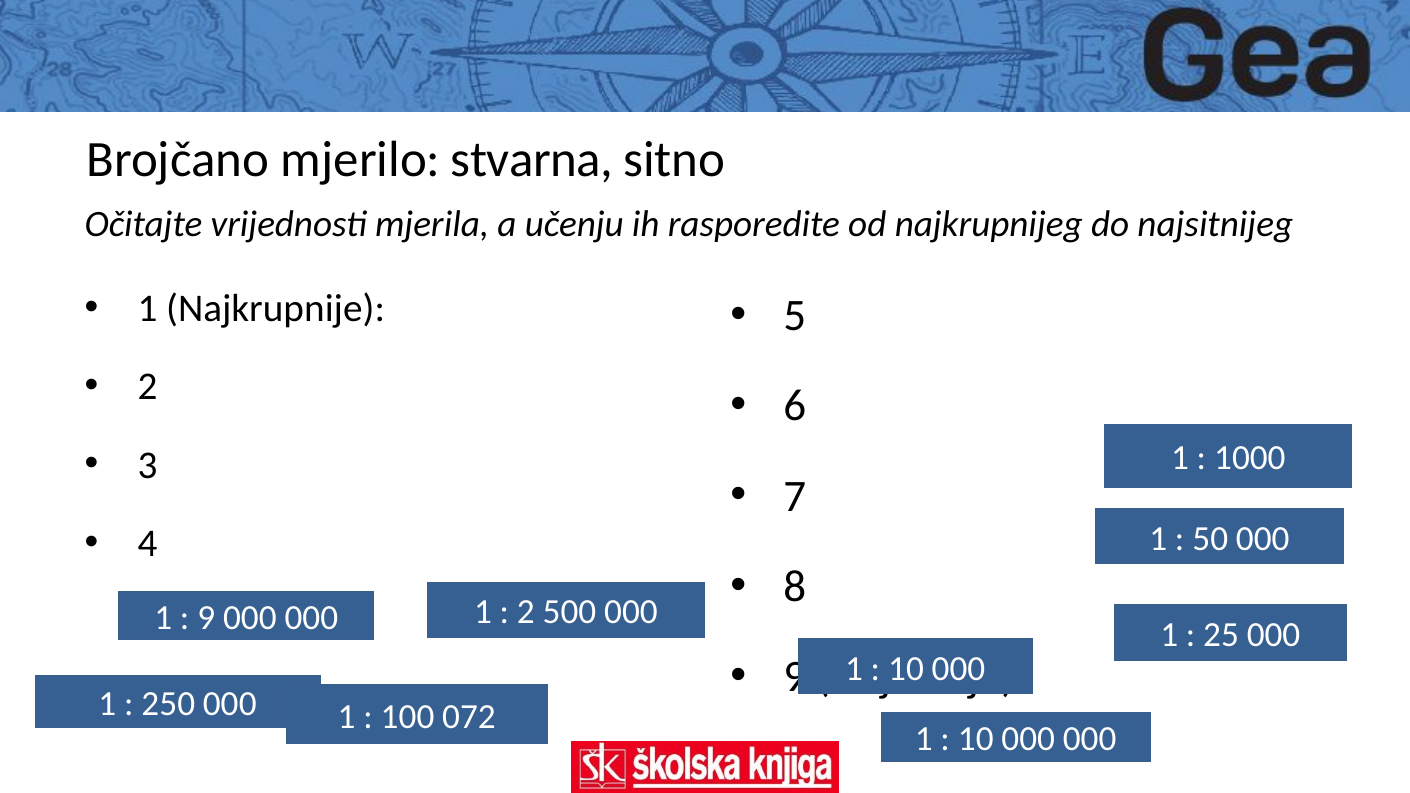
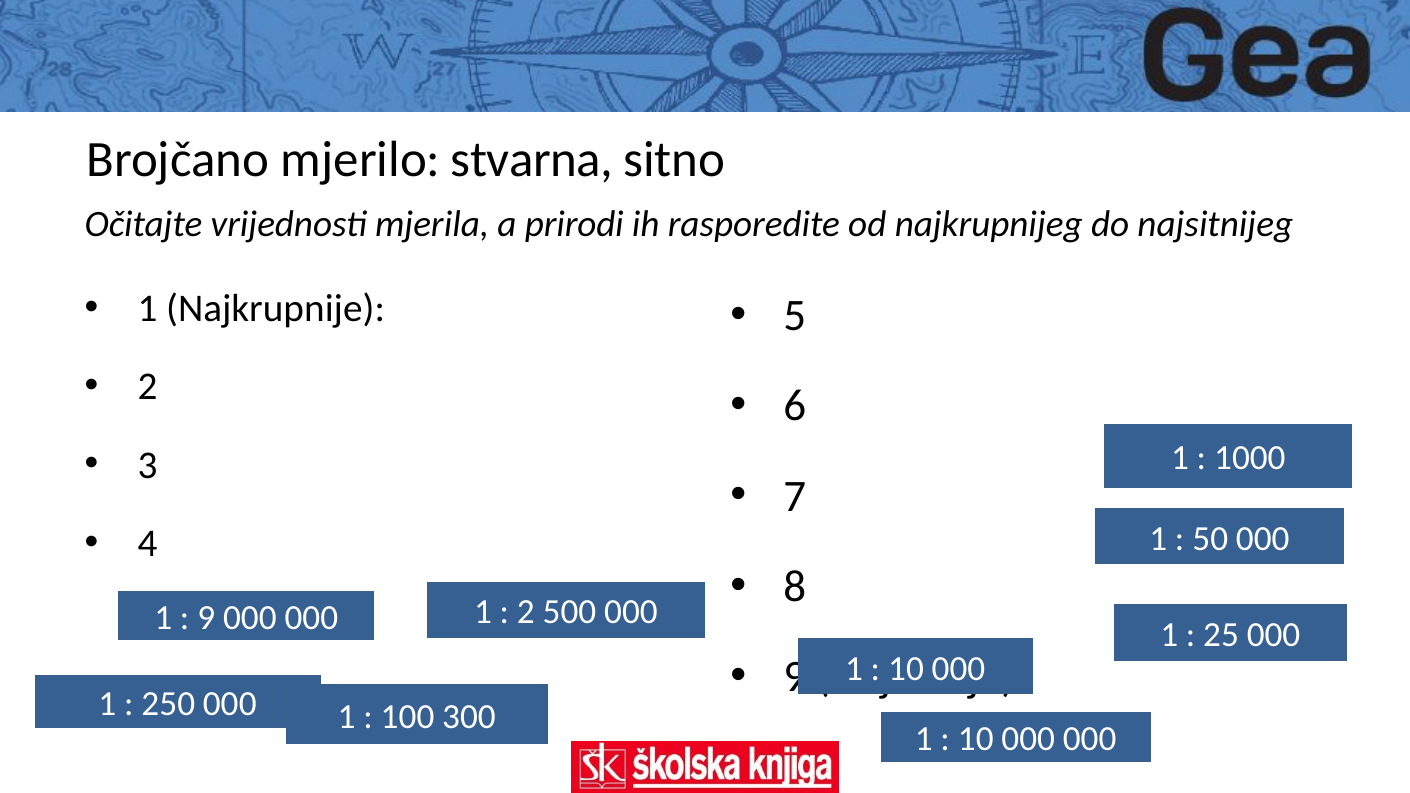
učenju: učenju -> prirodi (574, 225)
072: 072 -> 300 (469, 717)
